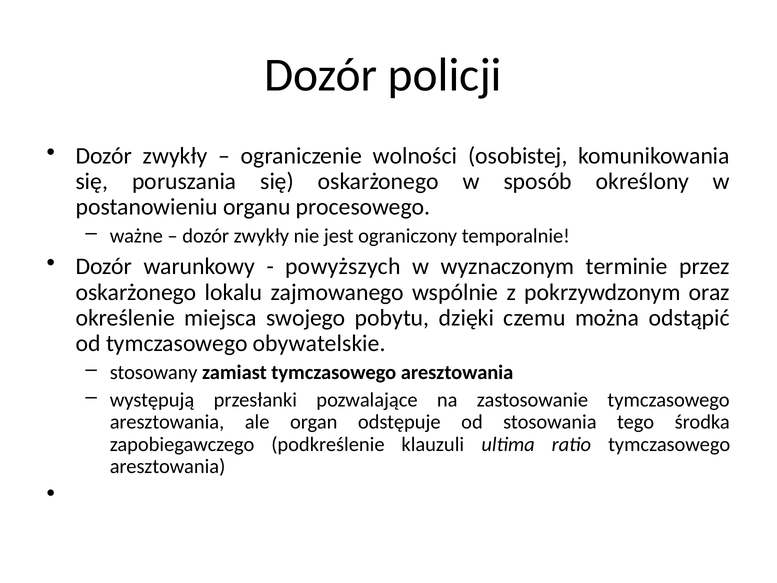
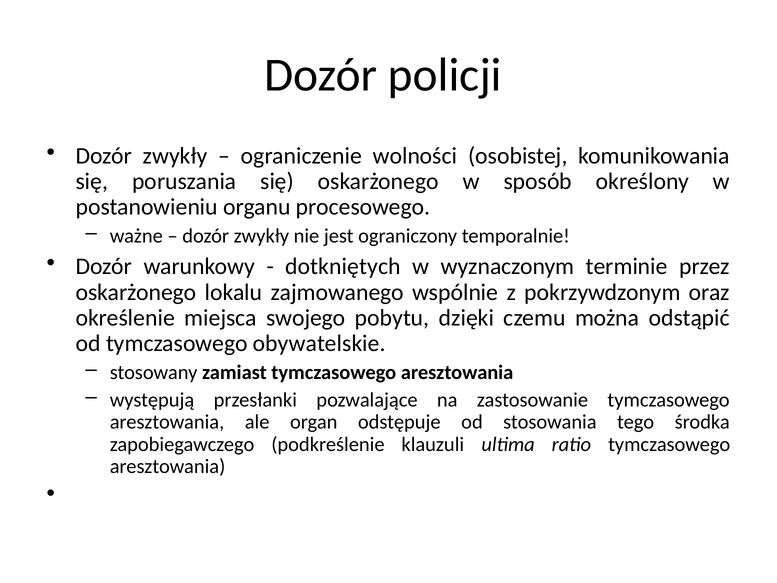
powyższych: powyższych -> dotkniętych (343, 266)
